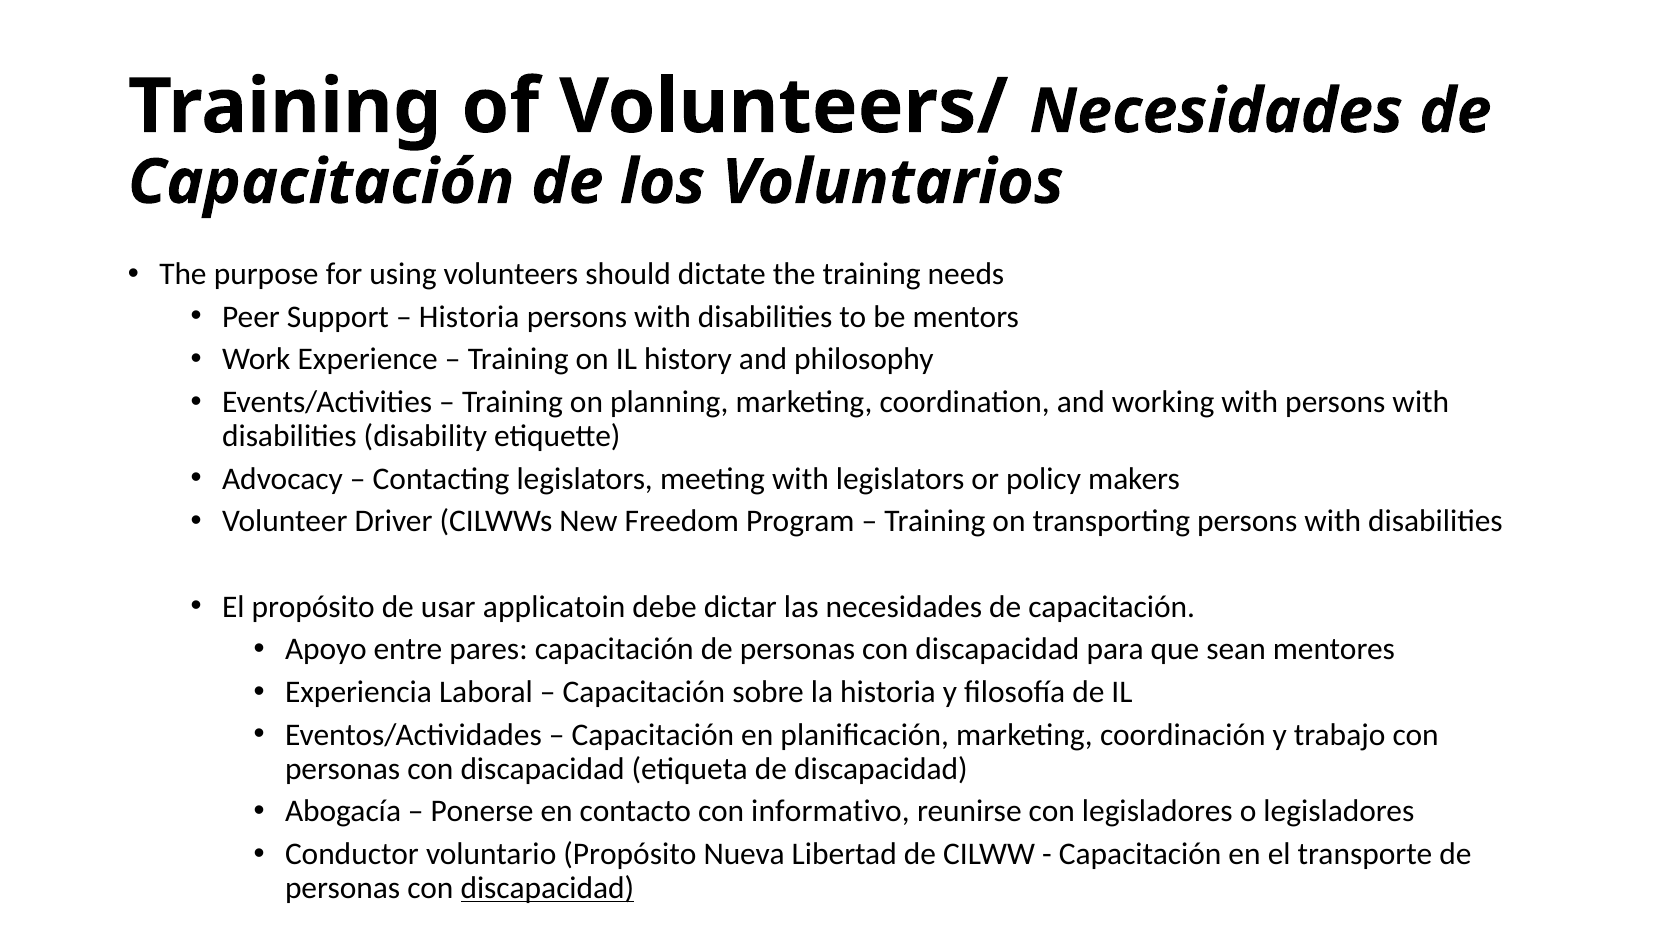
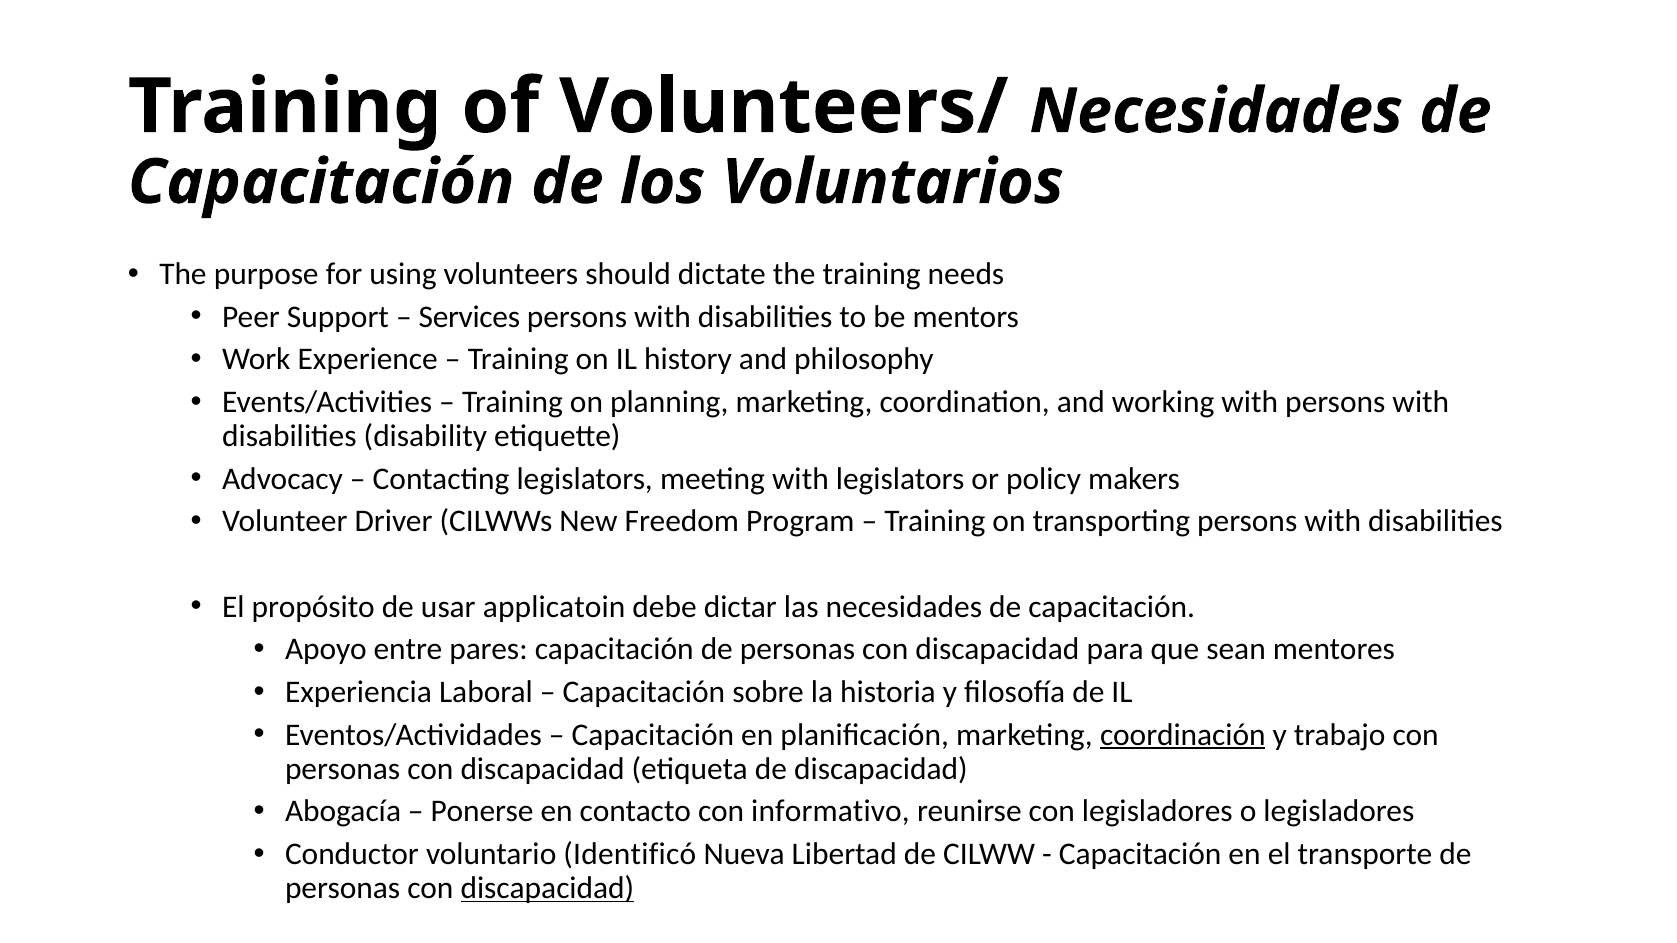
Historia: Historia -> Services (469, 317)
coordinación underline: none -> present (1183, 735)
voluntario Propósito: Propósito -> Identificó (630, 854)
